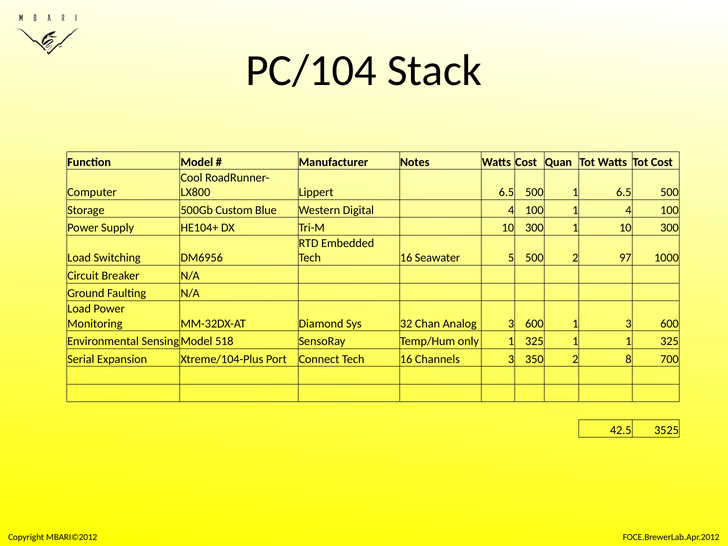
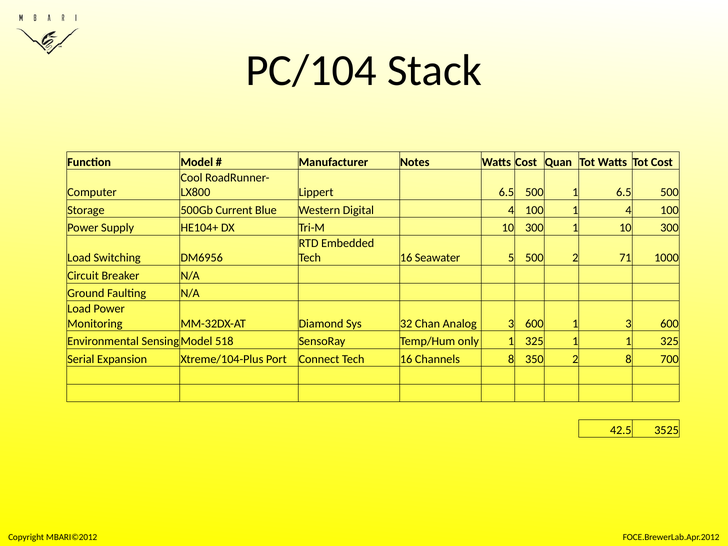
Custom: Custom -> Current (234, 210)
97: 97 -> 71 (625, 258)
Channels 3: 3 -> 8 (511, 359)
